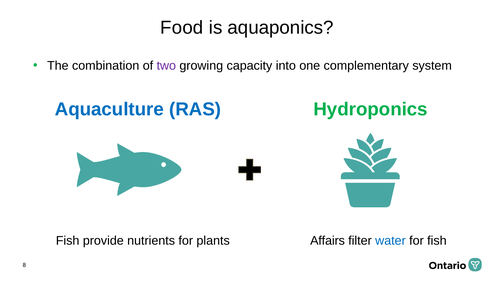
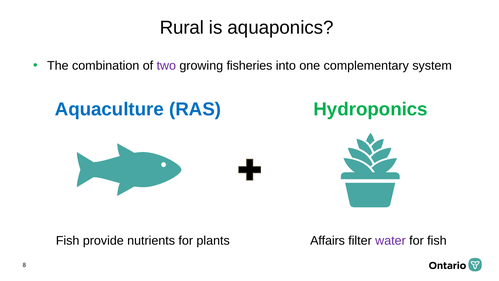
Food: Food -> Rural (182, 27)
capacity: capacity -> fisheries (249, 66)
water colour: blue -> purple (391, 240)
